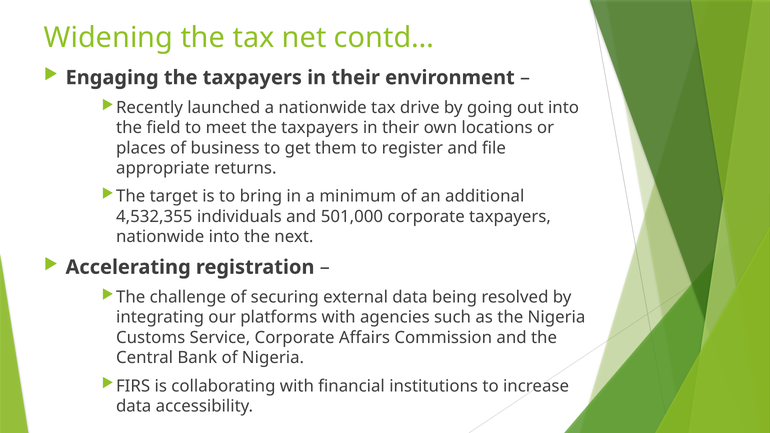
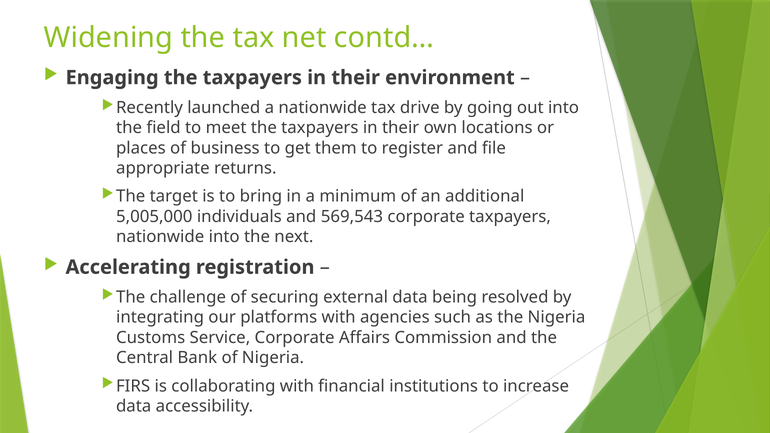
4,532,355: 4,532,355 -> 5,005,000 (154, 217)
501,000: 501,000 -> 569,543 (352, 217)
